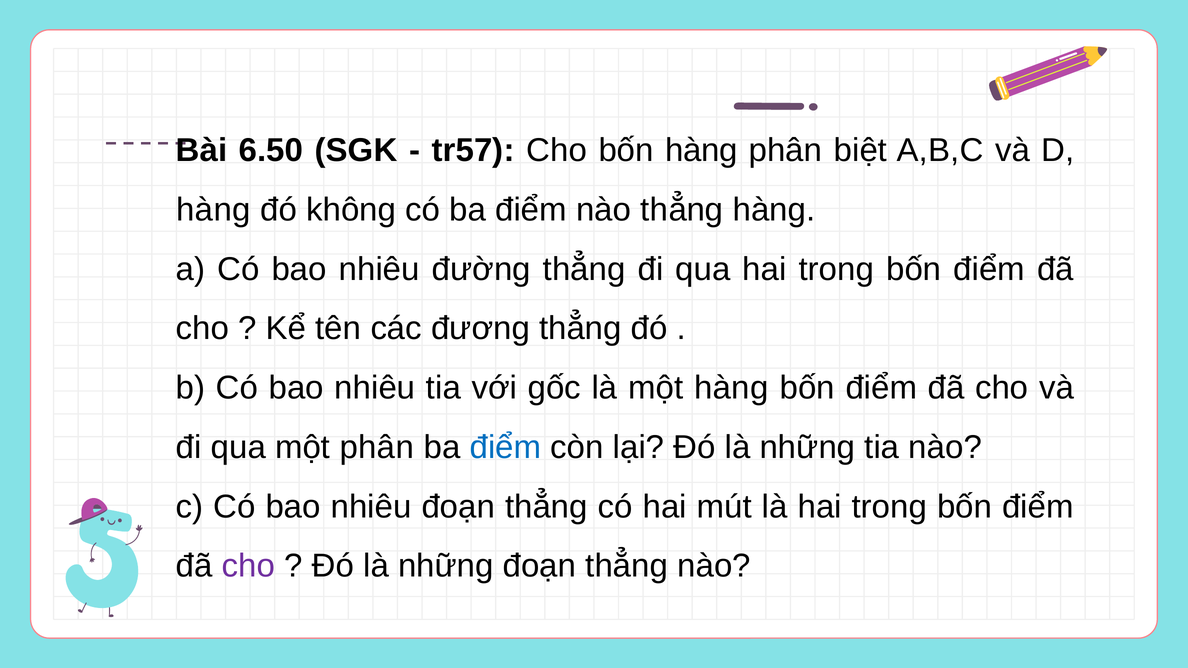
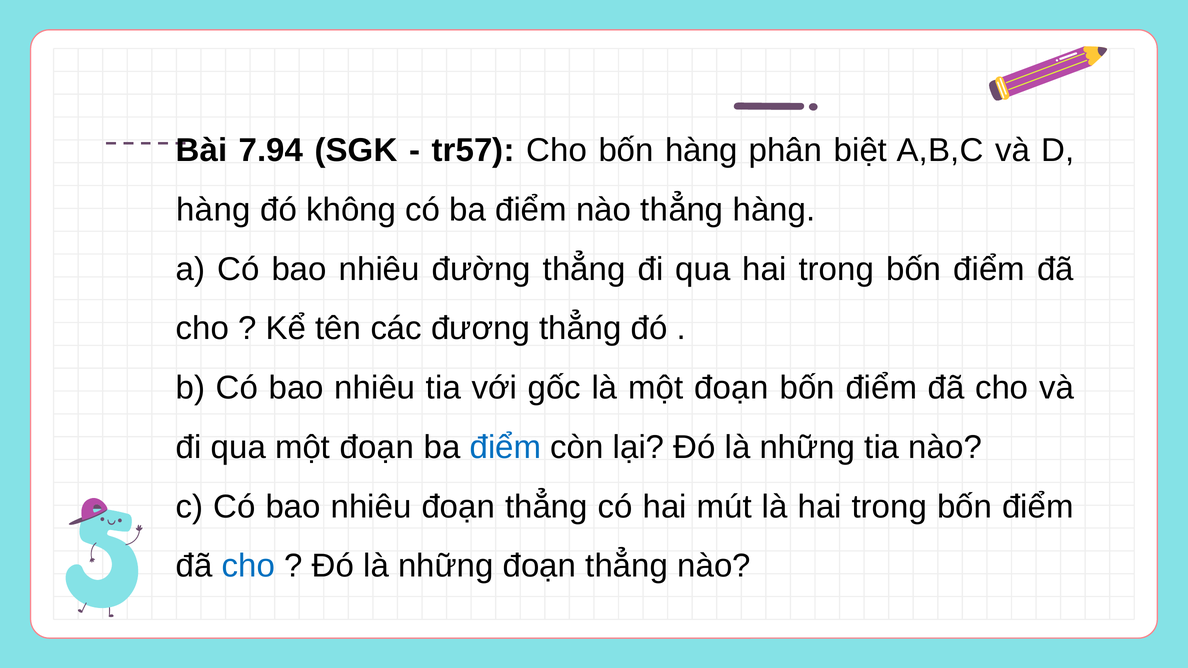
6.50: 6.50 -> 7.94 (271, 151)
là một hàng: hàng -> đoạn (731, 388)
qua một phân: phân -> đoạn (377, 448)
cho colour: purple -> blue (248, 566)
